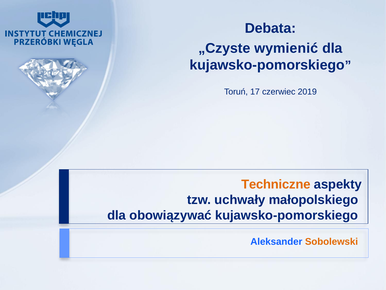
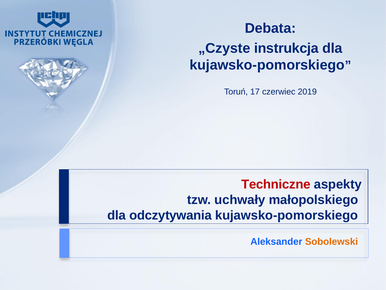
wymienić: wymienić -> instrukcja (286, 48)
Techniczne colour: orange -> red (276, 184)
obowiązywać: obowiązywać -> odczytywania (171, 215)
